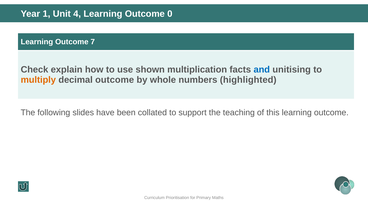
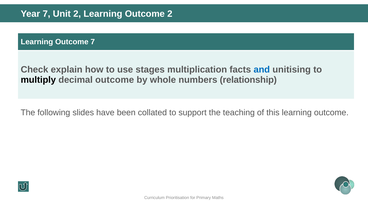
Year 1: 1 -> 7 (46, 14)
Unit 4: 4 -> 2 (77, 14)
Outcome 0: 0 -> 2 (170, 14)
shown: shown -> stages (150, 70)
multiply colour: orange -> black (38, 80)
highlighted: highlighted -> relationship (248, 80)
